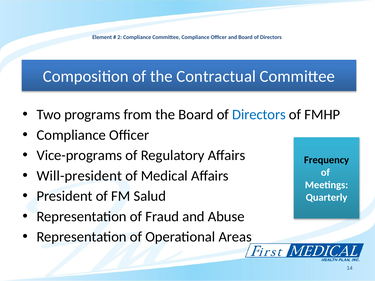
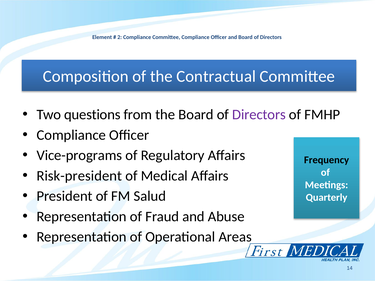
programs: programs -> questions (92, 115)
Directors colour: blue -> purple (259, 115)
Will-president: Will-president -> Risk-president (79, 176)
